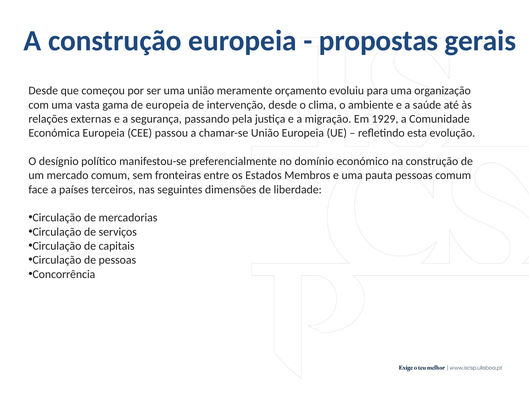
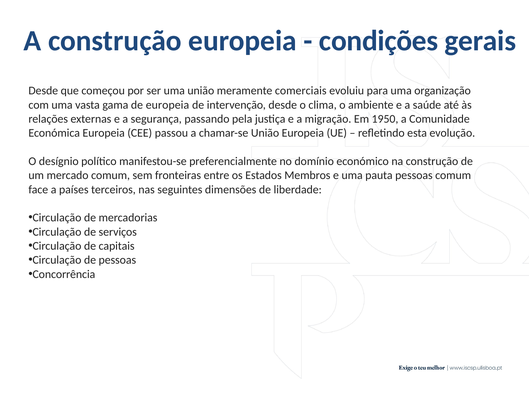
propostas: propostas -> condições (379, 41)
orçamento: orçamento -> comerciais (301, 91)
1929: 1929 -> 1950 (385, 119)
